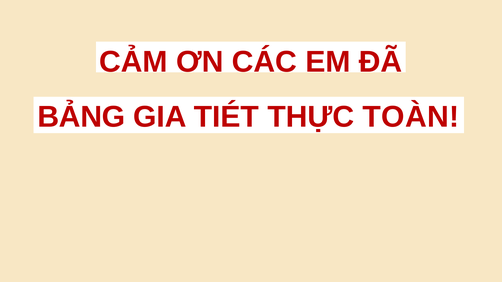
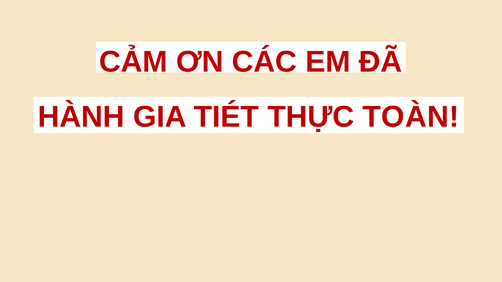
BẢNG: BẢNG -> HÀNH (81, 117)
